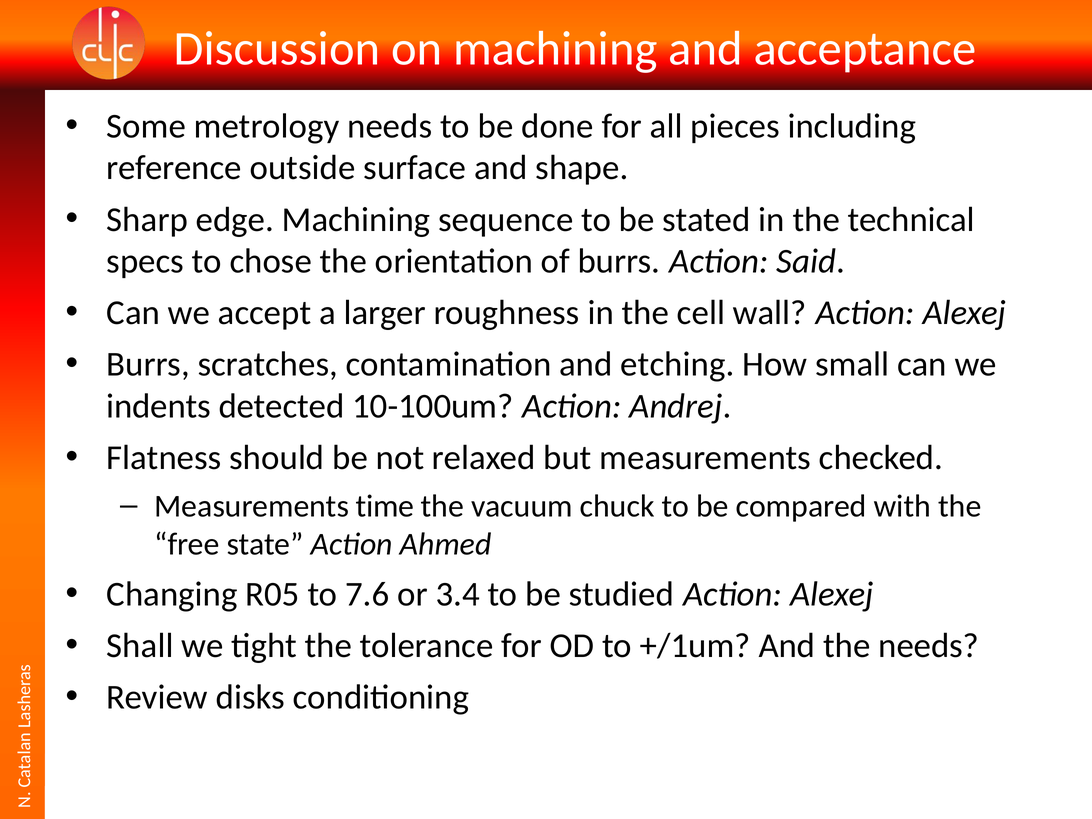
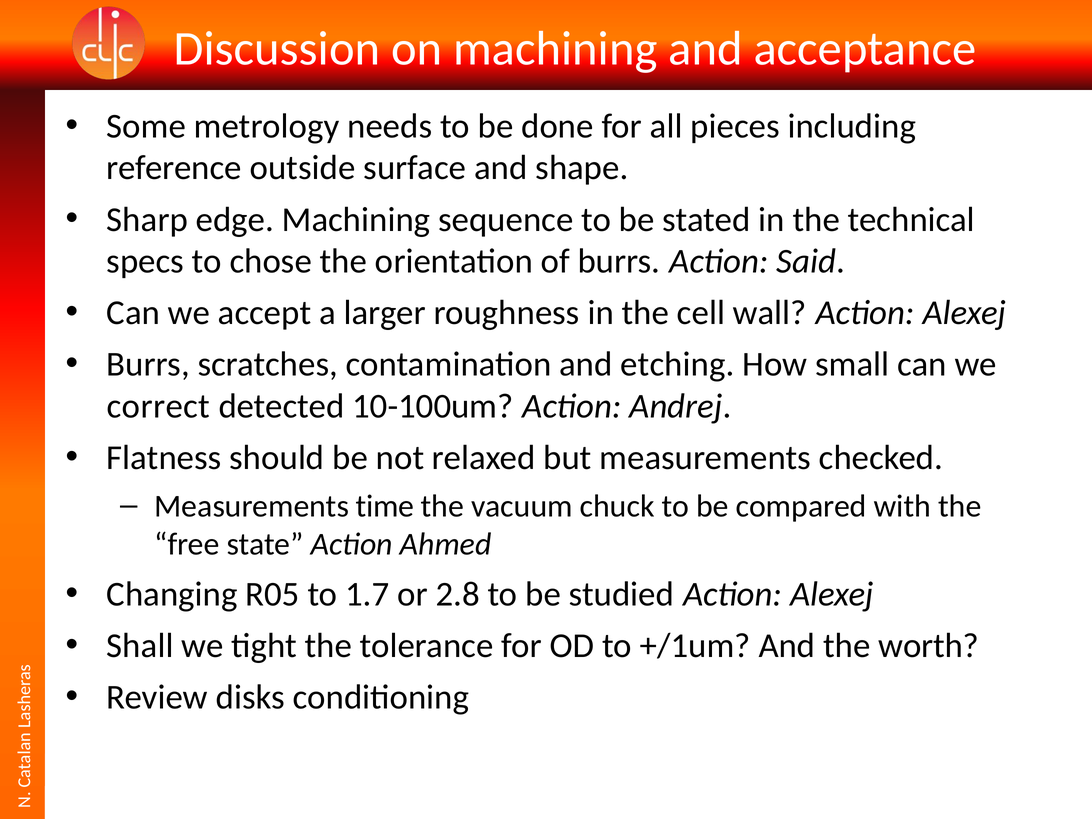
indents: indents -> correct (158, 406)
7.6: 7.6 -> 1.7 (367, 594)
3.4: 3.4 -> 2.8 (458, 594)
the needs: needs -> worth (929, 646)
